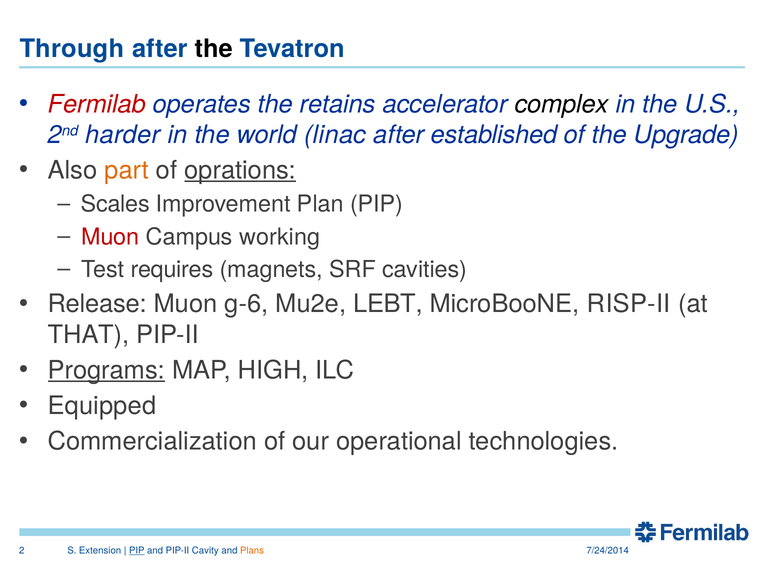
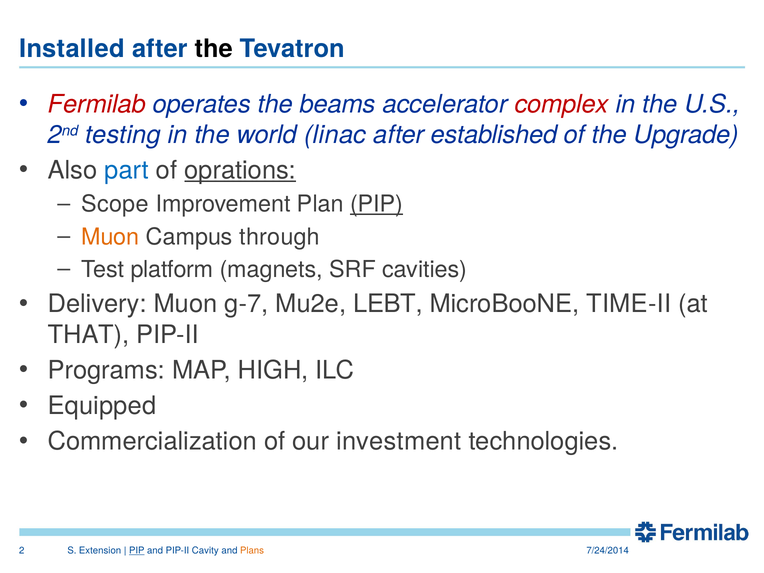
Through: Through -> Installed (72, 49)
retains: retains -> beams (338, 104)
complex colour: black -> red (562, 104)
harder: harder -> testing (123, 135)
part colour: orange -> blue (127, 170)
Scales: Scales -> Scope (115, 204)
PIP underline: none -> present (377, 204)
Muon colour: red -> orange (110, 237)
working: working -> through (280, 237)
requires: requires -> platform (172, 270)
Release: Release -> Delivery (97, 304)
g-6: g-6 -> g-7 (246, 304)
RISP-II: RISP-II -> TIME-II (629, 304)
Programs underline: present -> none (106, 370)
operational: operational -> investment (399, 442)
